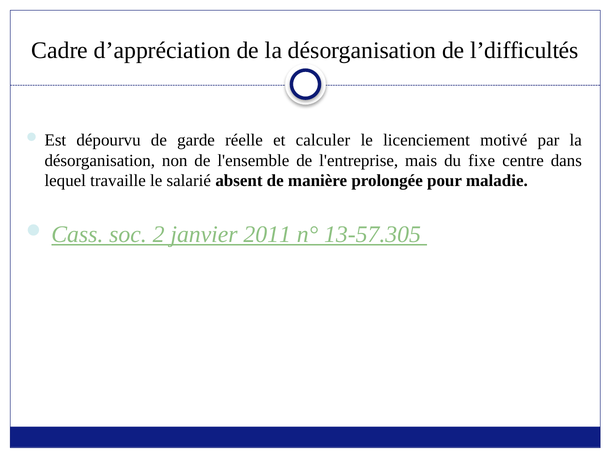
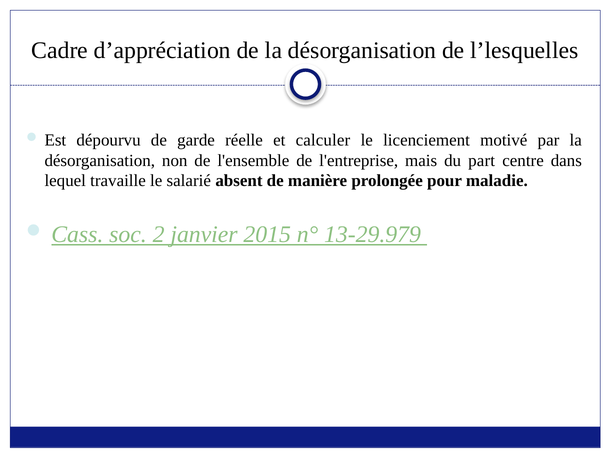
l’difficultés: l’difficultés -> l’lesquelles (524, 50)
fixe: fixe -> part (482, 161)
2011: 2011 -> 2015 (267, 234)
13-57.305: 13-57.305 -> 13-29.979 (373, 234)
